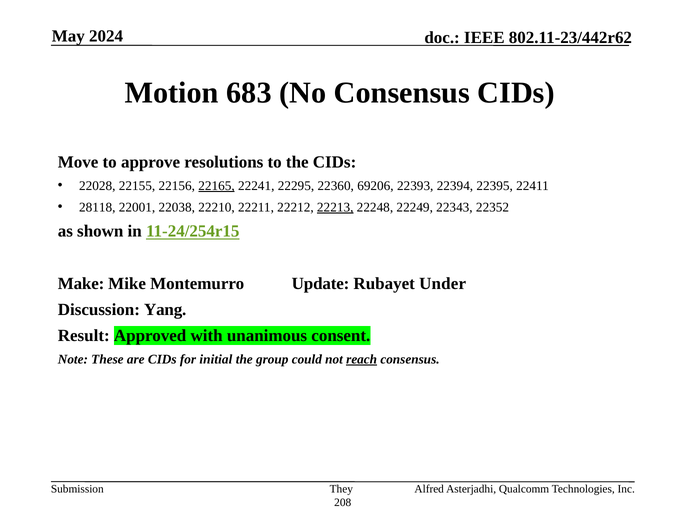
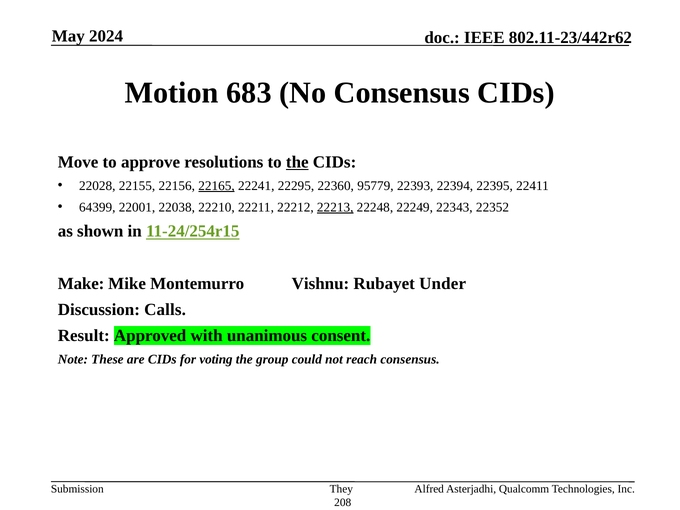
the underline: none -> present (297, 162)
69206: 69206 -> 95779 (375, 186)
28118: 28118 -> 64399 (97, 207)
Update: Update -> Vishnu (321, 283)
Yang: Yang -> Calls (165, 310)
initial: initial -> voting (216, 359)
reach underline: present -> none (362, 359)
